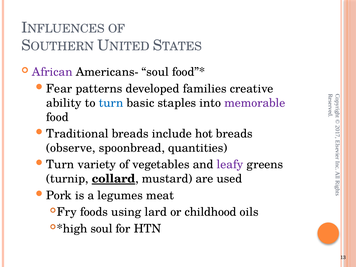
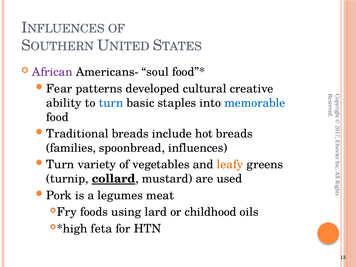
families: families -> cultural (205, 89)
memorable colour: purple -> blue (255, 103)
observe: observe -> families (71, 148)
quantities: quantities -> influences (198, 148)
leafy colour: purple -> orange (230, 165)
soul: soul -> feta (101, 229)
